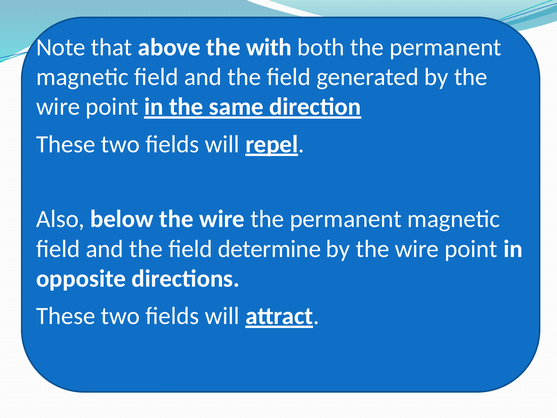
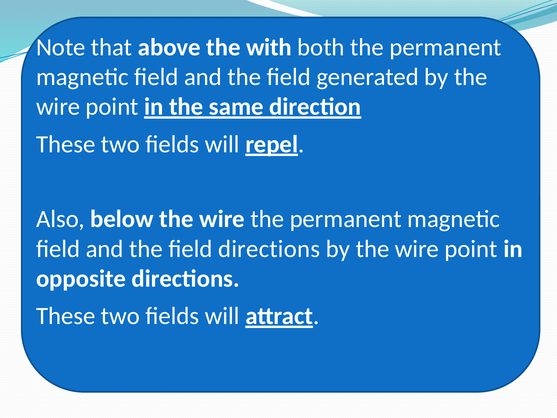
field determine: determine -> directions (269, 249)
